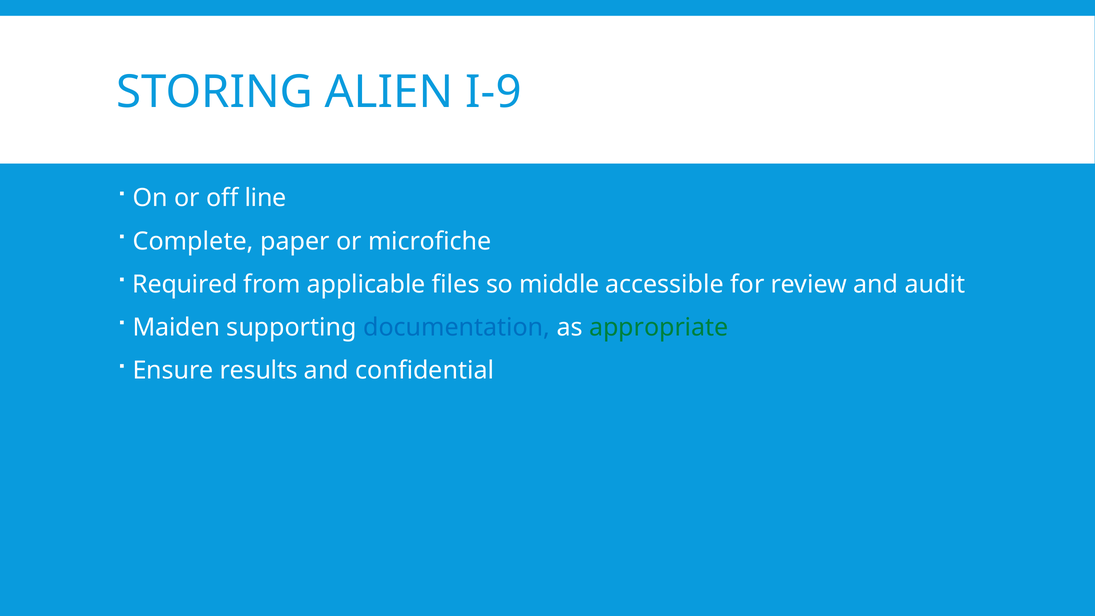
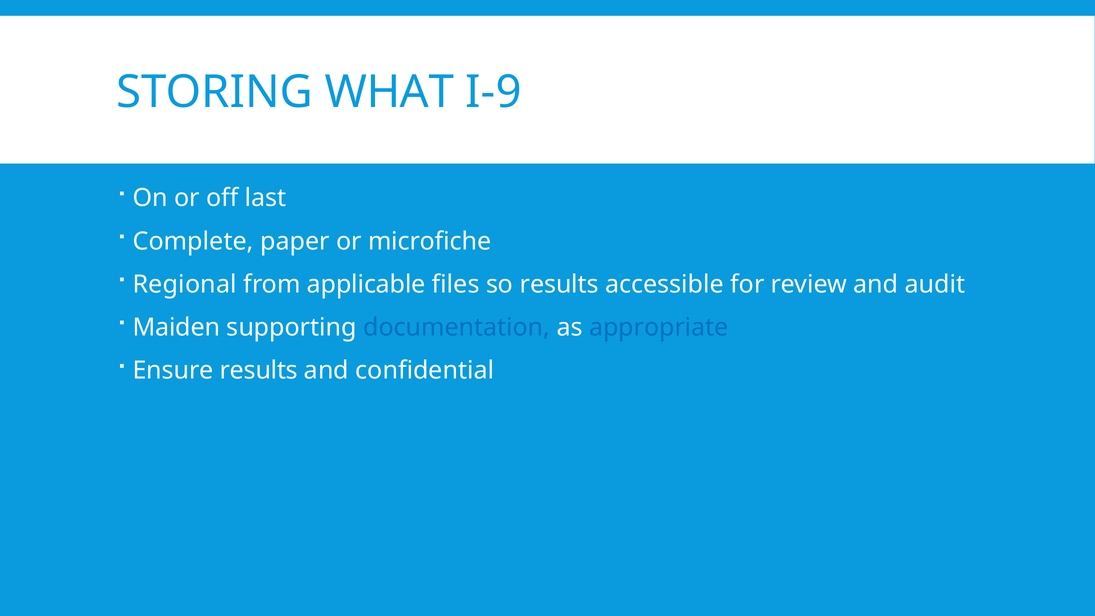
ALIEN: ALIEN -> WHAT (389, 92)
line: line -> last (266, 198)
Required: Required -> Regional (185, 284)
so middle: middle -> results (559, 284)
appropriate colour: green -> blue (659, 327)
